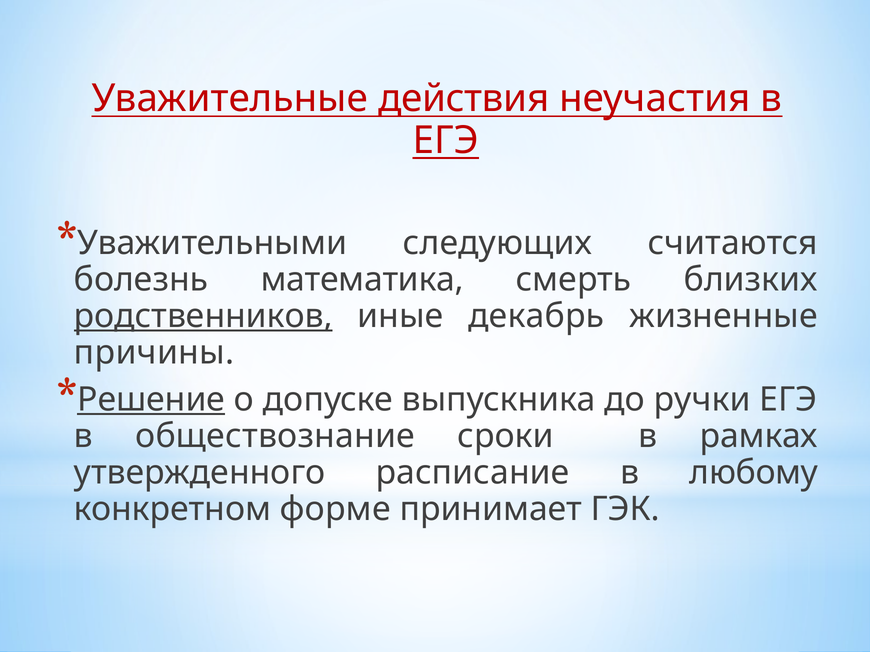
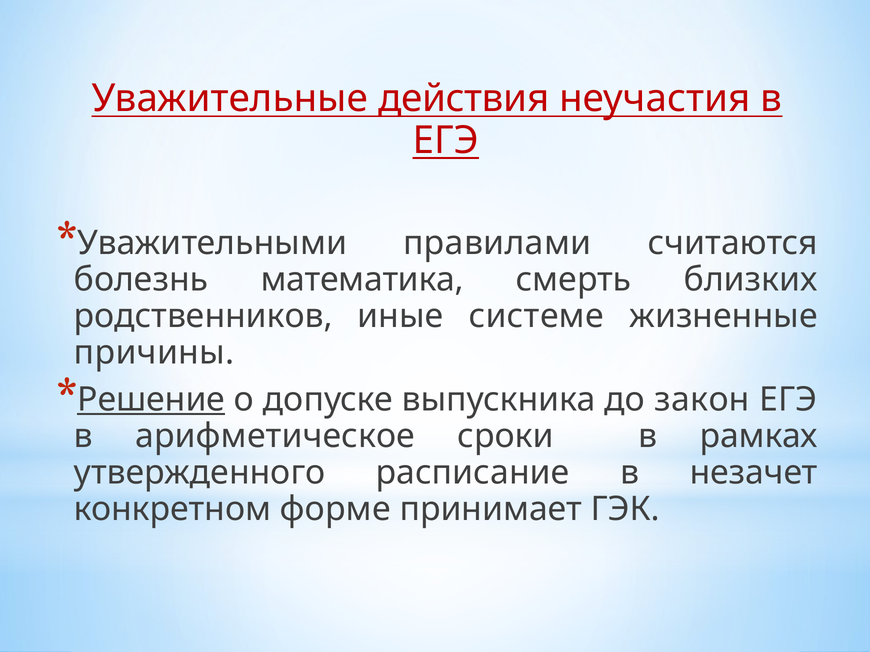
следующих: следующих -> правилами (497, 243)
родственников underline: present -> none (203, 316)
декабрь: декабрь -> системе (536, 316)
ручки: ручки -> закон (702, 400)
обществознание: обществознание -> арифметическое (275, 436)
любому: любому -> незачет (754, 473)
